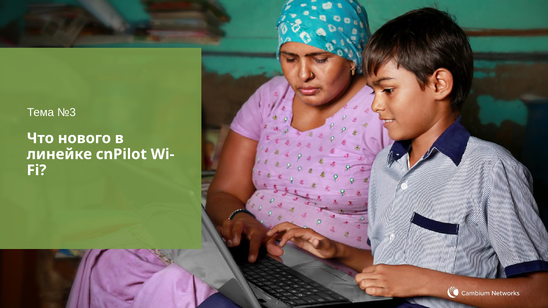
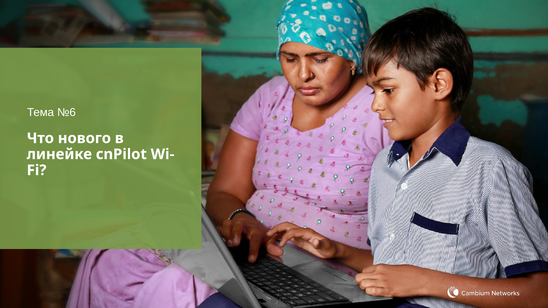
№3: №3 -> №6 (66, 112)
